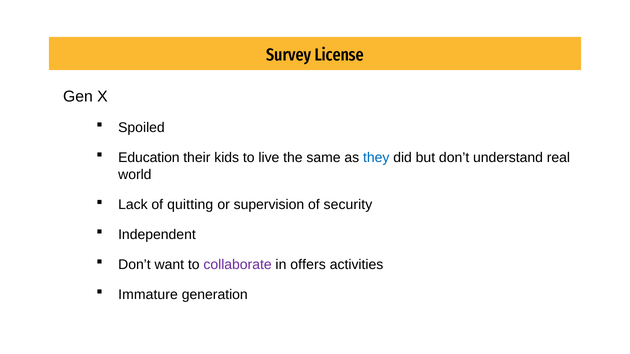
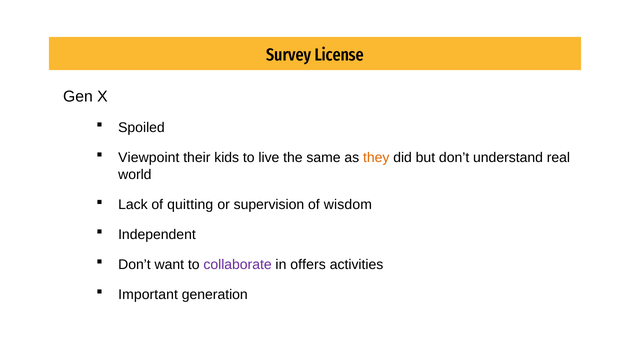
Education: Education -> Viewpoint (149, 158)
they colour: blue -> orange (376, 158)
security: security -> wisdom (348, 205)
Immature: Immature -> Important (148, 295)
